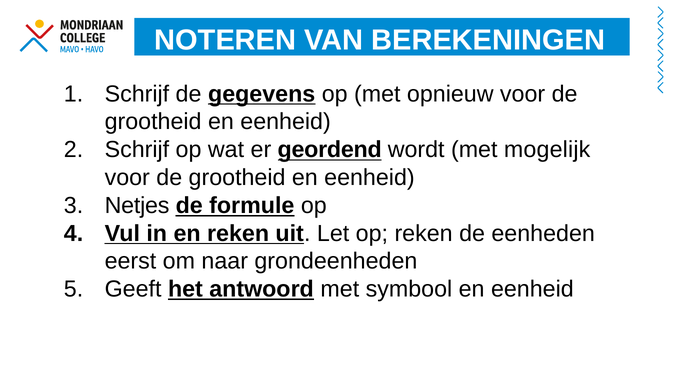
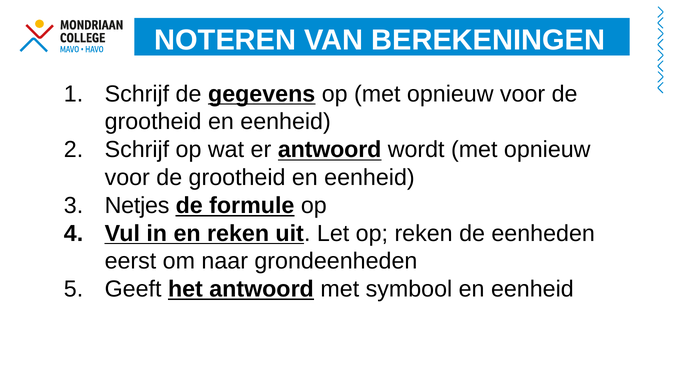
er geordend: geordend -> antwoord (330, 150)
wordt met mogelijk: mogelijk -> opnieuw (547, 150)
